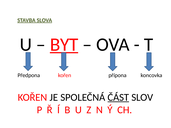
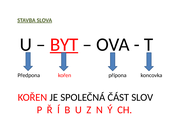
ČÁST underline: present -> none (118, 98)
